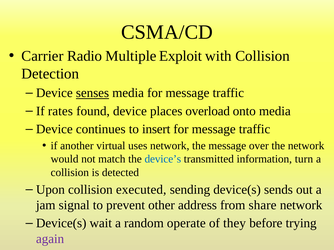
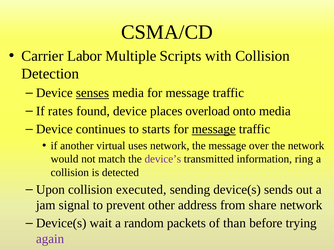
Radio: Radio -> Labor (85, 56)
Exploit: Exploit -> Scripts (180, 56)
insert: insert -> starts (156, 129)
message underline: none -> present (214, 129)
device’s colour: blue -> purple (163, 159)
turn: turn -> ring (304, 159)
operate: operate -> packets (186, 224)
they: they -> than (235, 224)
